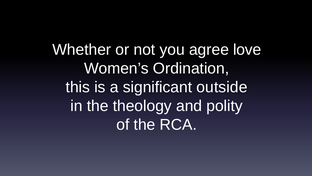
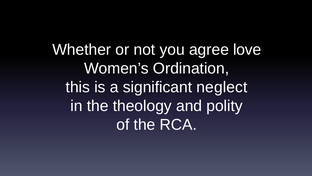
outside: outside -> neglect (222, 87)
